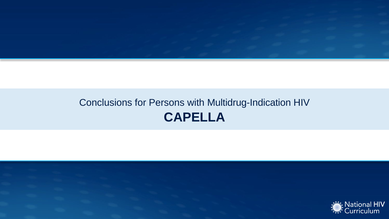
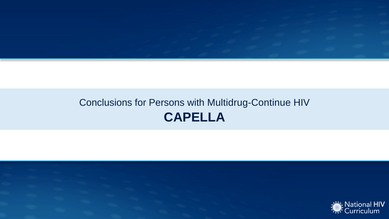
Multidrug-Indication: Multidrug-Indication -> Multidrug-Continue (249, 103)
